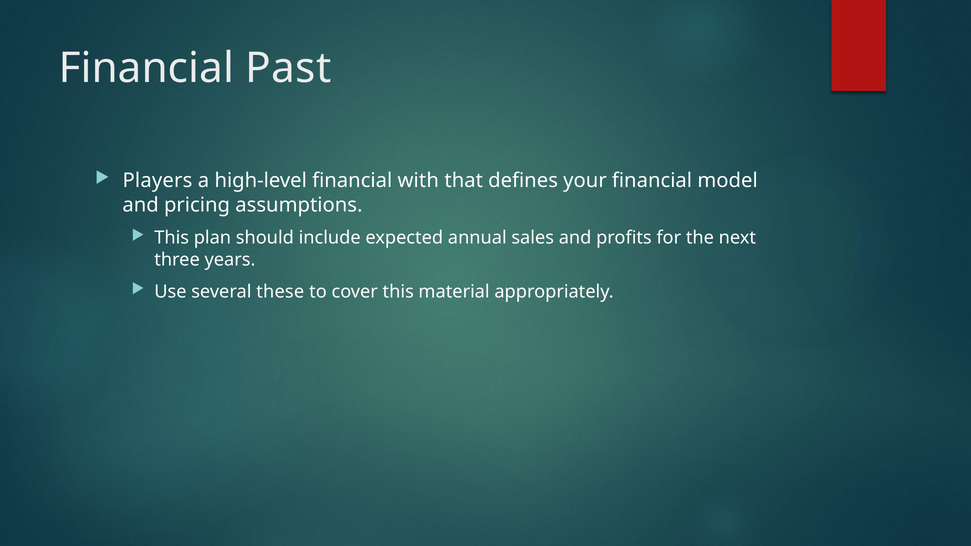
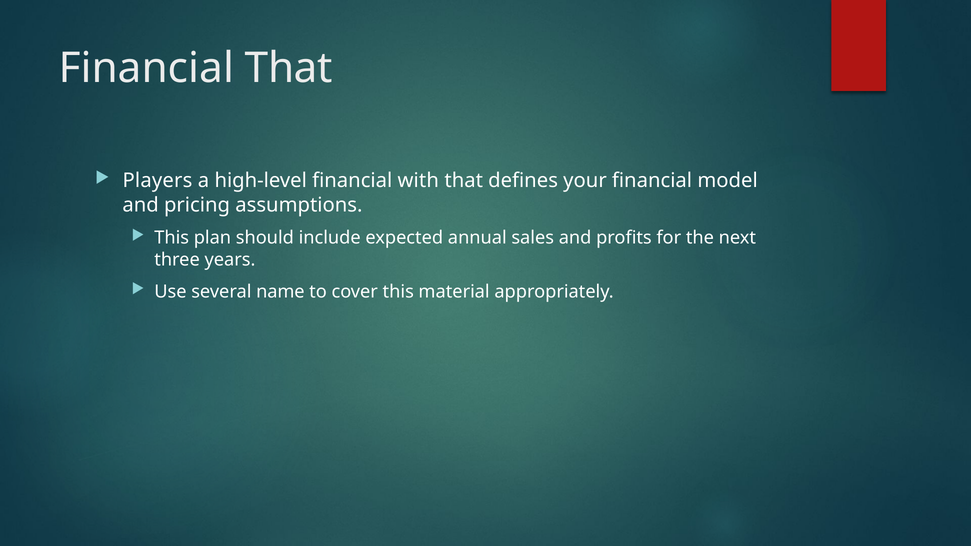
Financial Past: Past -> That (289, 68)
these: these -> name (280, 292)
